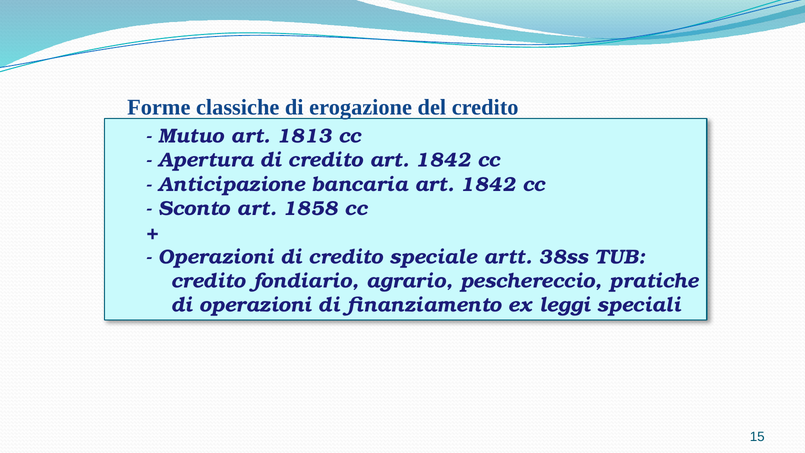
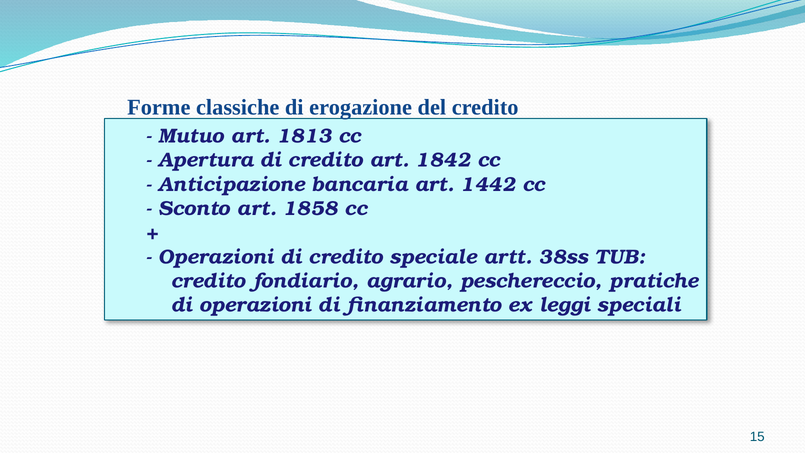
bancaria art 1842: 1842 -> 1442 (488, 184)
